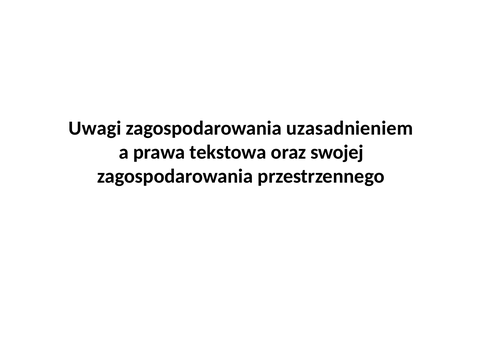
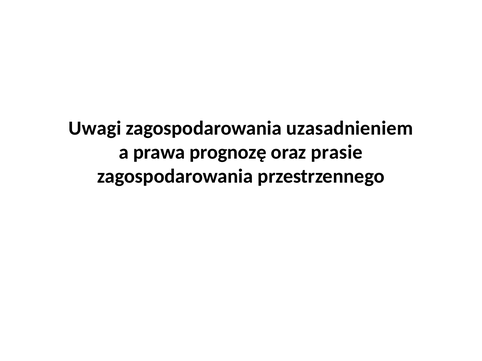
tekstowa: tekstowa -> prognozę (228, 152)
swojej: swojej -> prasie (337, 152)
